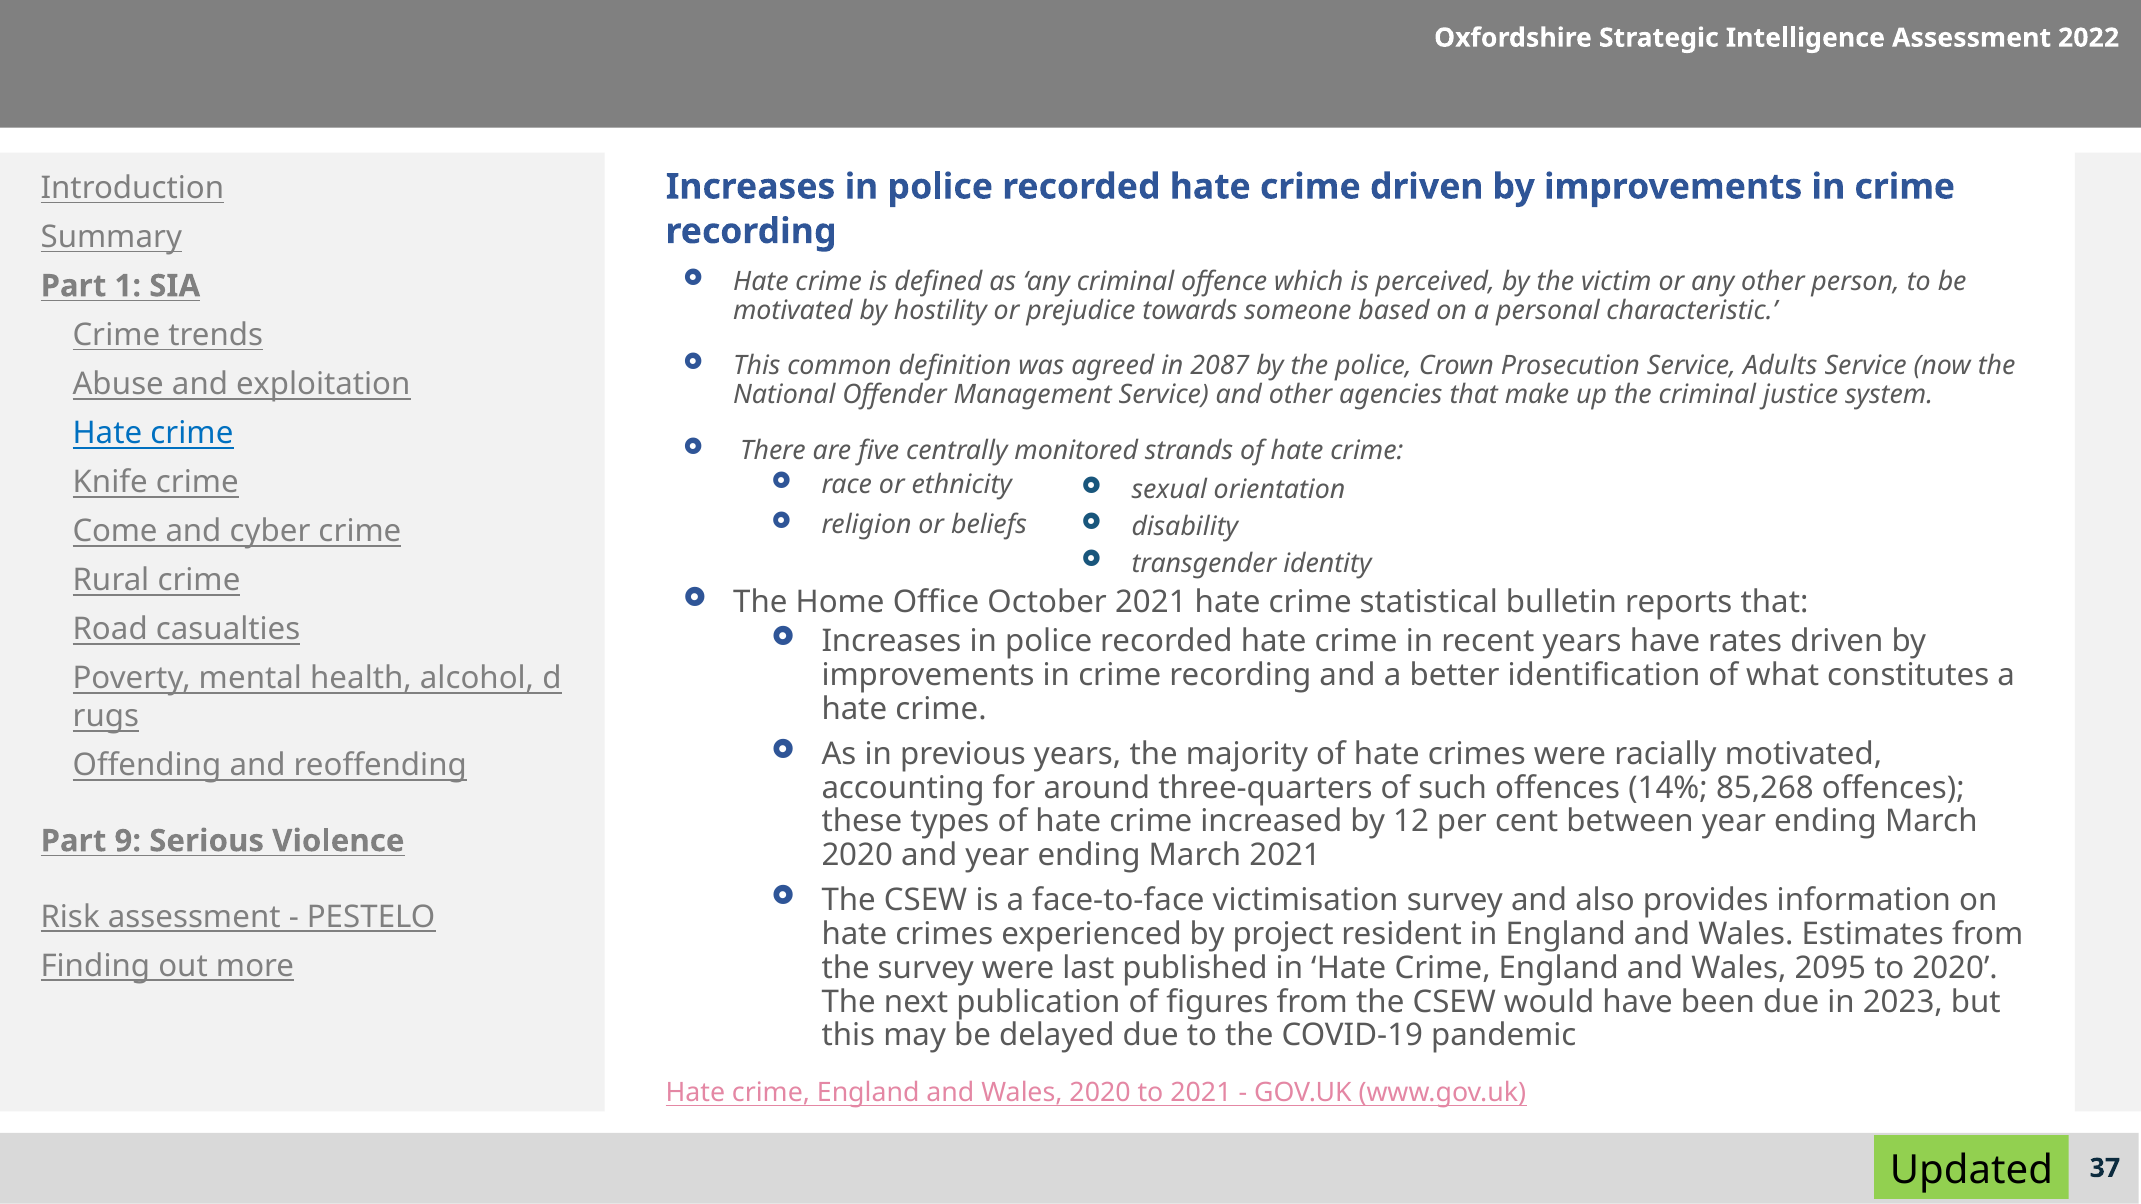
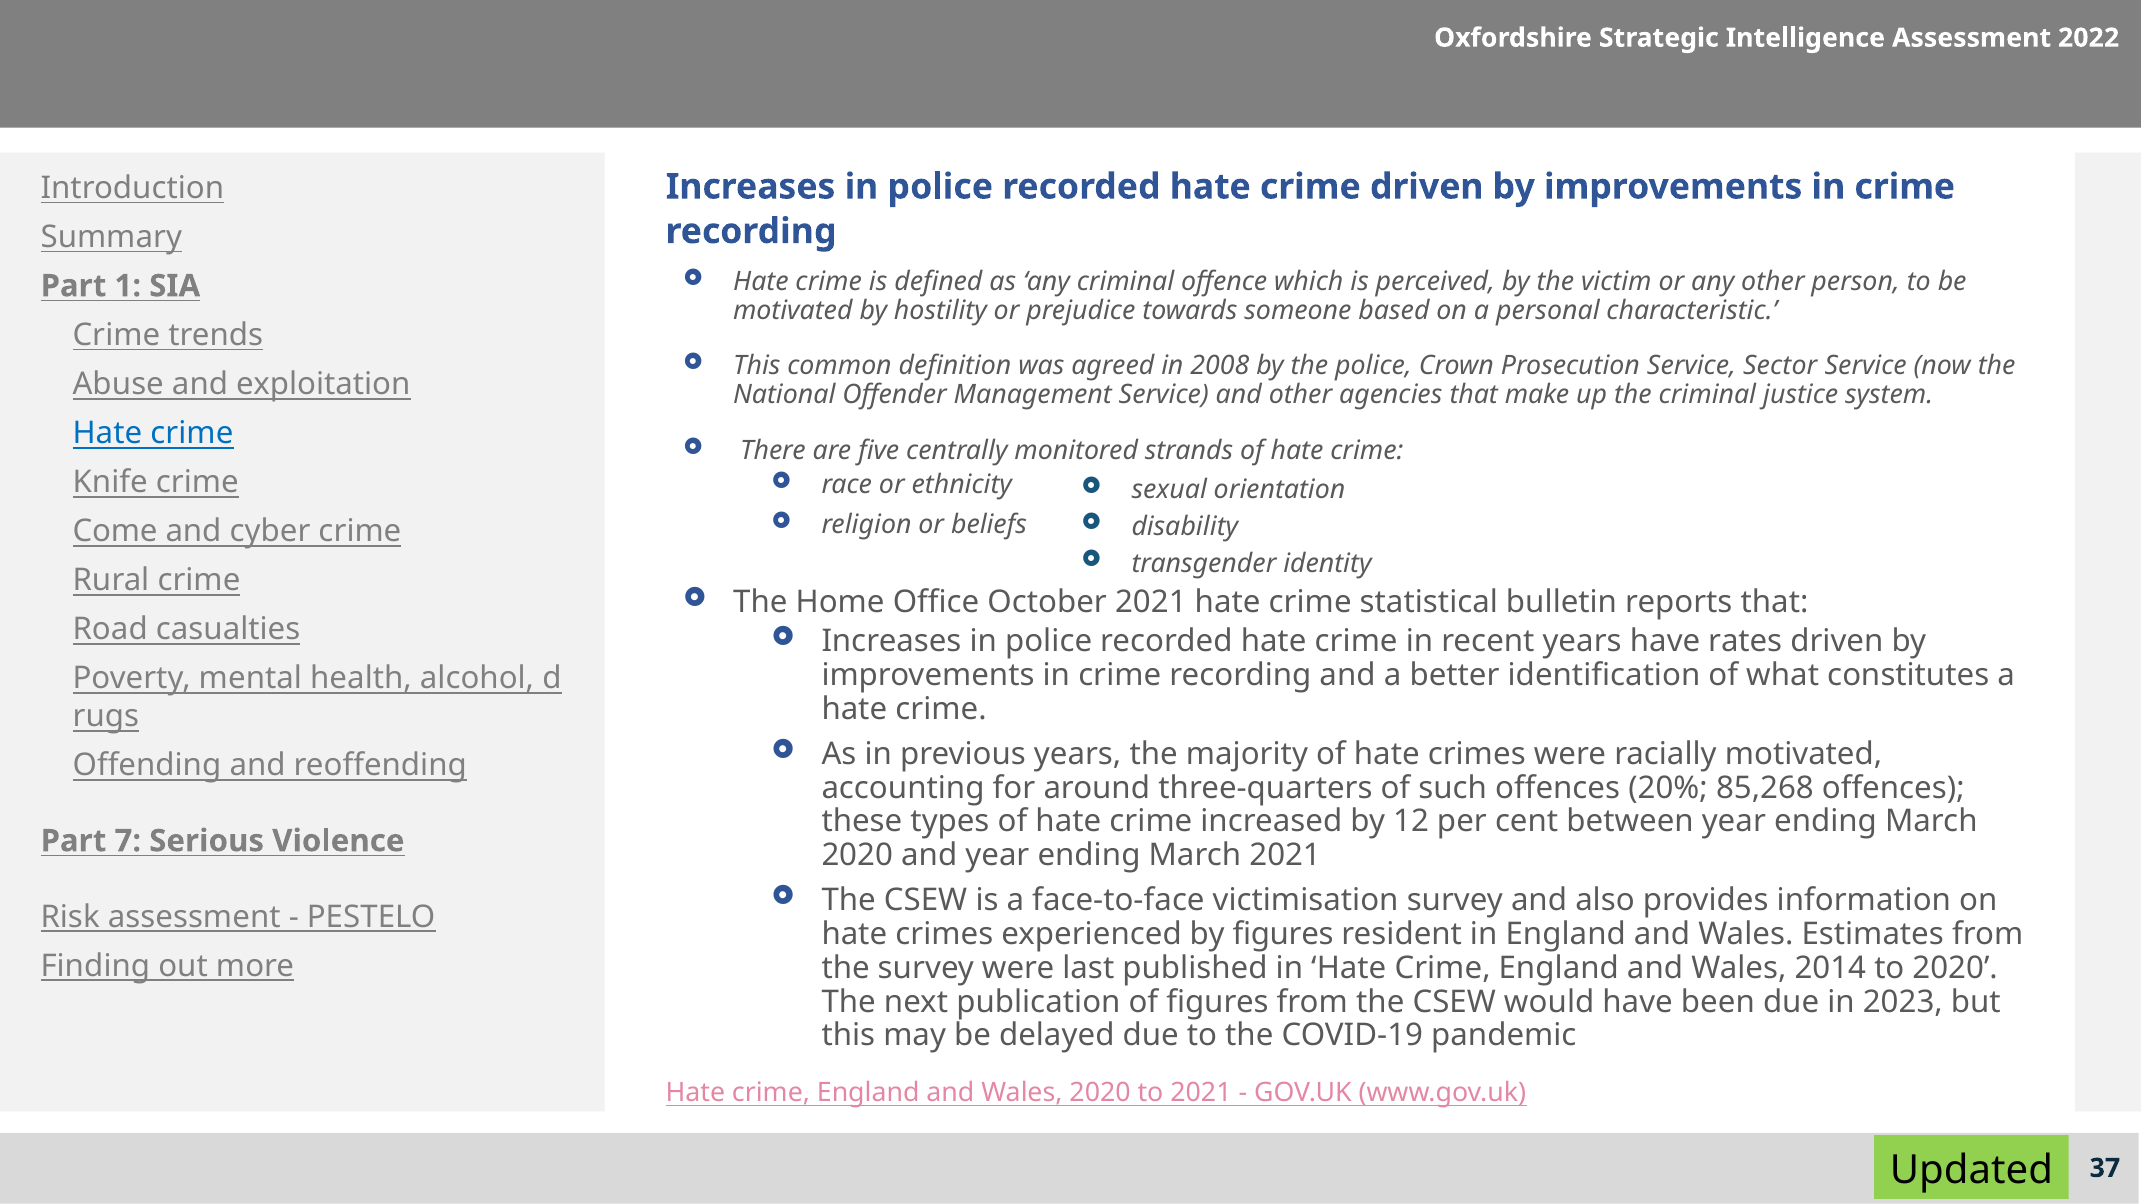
2087: 2087 -> 2008 (1220, 366)
Adults: Adults -> Sector (1780, 366)
14%: 14% -> 20% (1668, 788)
9: 9 -> 7 (128, 841)
by project: project -> figures (1283, 934)
2095: 2095 -> 2014 (1830, 968)
